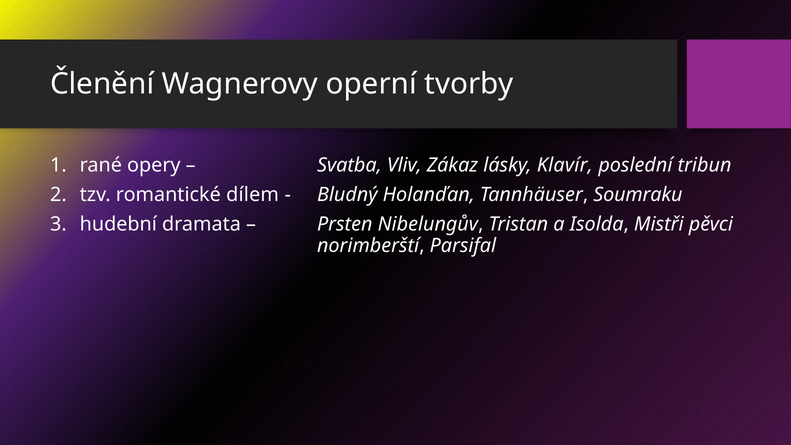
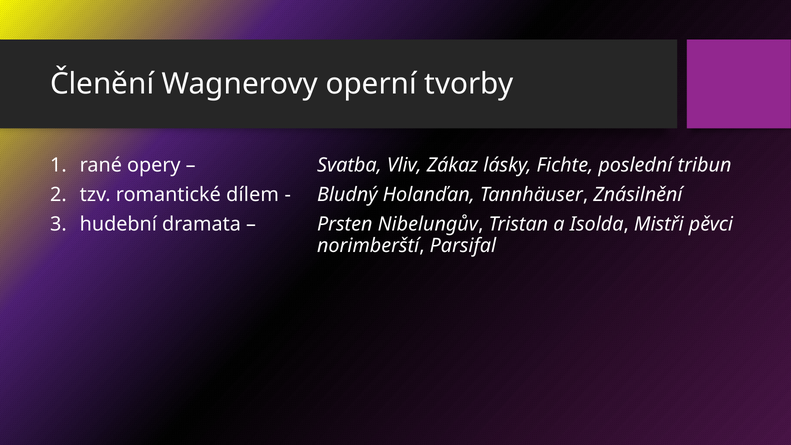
Klavír: Klavír -> Fichte (565, 165)
Soumraku: Soumraku -> Znásilnění (638, 195)
